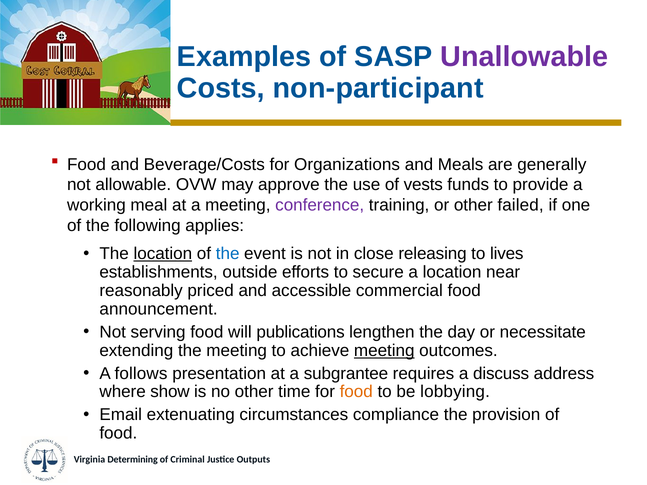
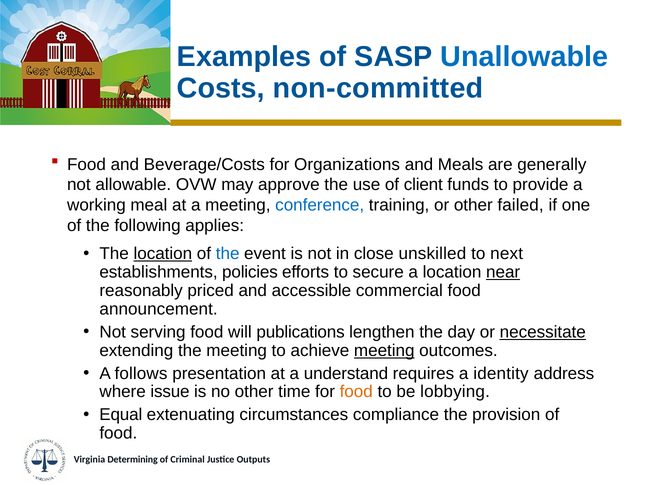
Unallowable colour: purple -> blue (524, 57)
non-participant: non-participant -> non-committed (378, 88)
vests: vests -> client (423, 185)
conference colour: purple -> blue (320, 205)
releasing: releasing -> unskilled (432, 254)
lives: lives -> next (507, 254)
outside: outside -> policies (250, 272)
near underline: none -> present (503, 272)
necessitate underline: none -> present (543, 332)
subgrantee: subgrantee -> understand (346, 374)
discuss: discuss -> identity (501, 374)
show: show -> issue (170, 392)
Email: Email -> Equal (121, 415)
